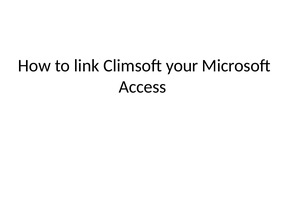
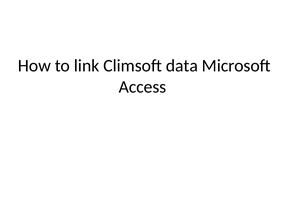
your: your -> data (182, 66)
